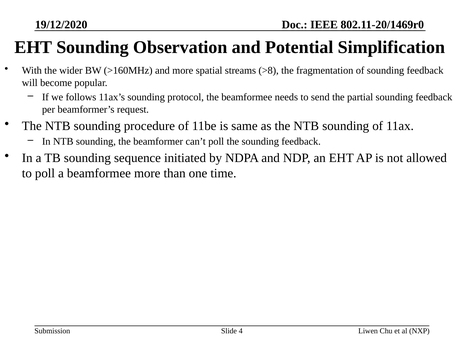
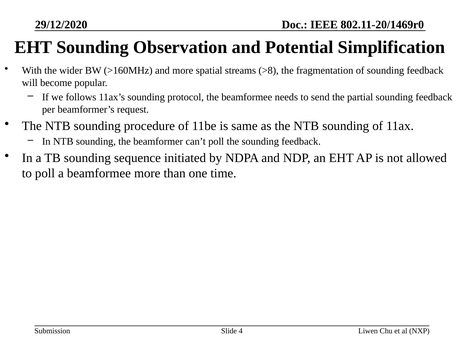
19/12/2020: 19/12/2020 -> 29/12/2020 (61, 25)
